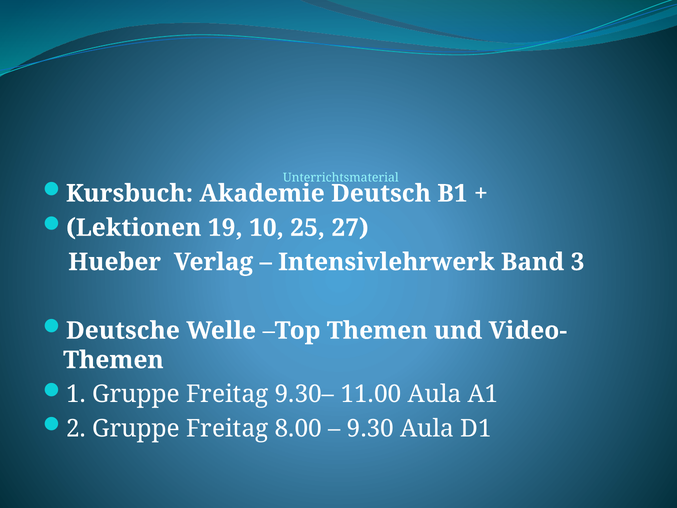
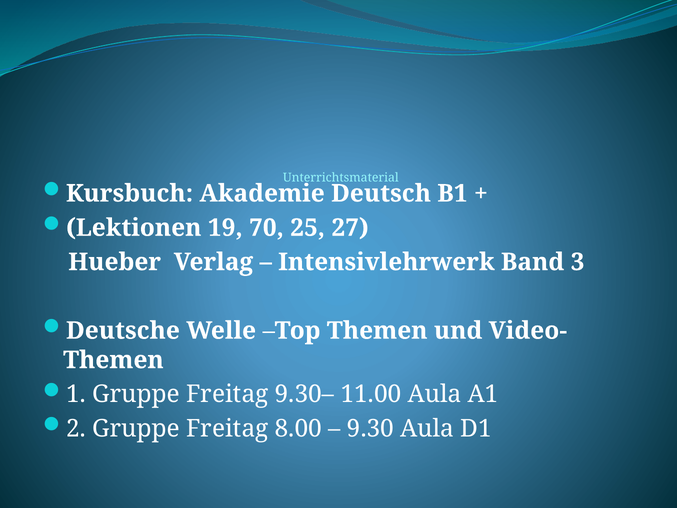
10: 10 -> 70 (266, 228)
